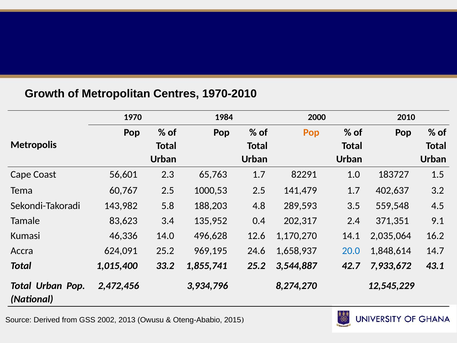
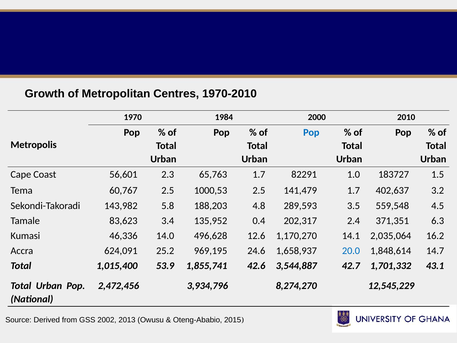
Pop colour: orange -> blue (311, 132)
9.1: 9.1 -> 6.3 (438, 221)
33.2: 33.2 -> 53.9 (165, 266)
1,855,741 25.2: 25.2 -> 42.6 (256, 266)
7,933,672: 7,933,672 -> 1,701,332 (391, 266)
